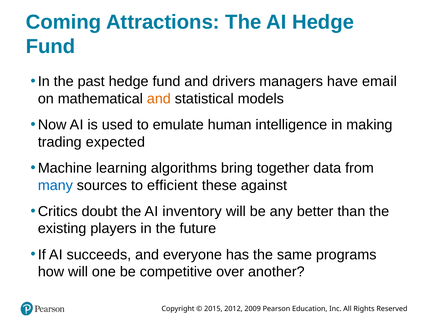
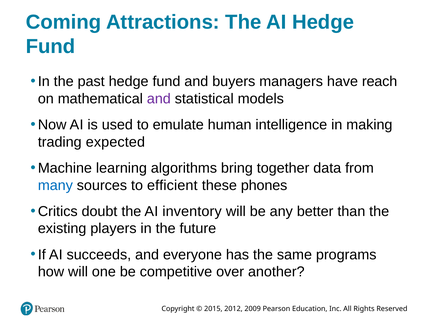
drivers: drivers -> buyers (234, 82)
email: email -> reach (380, 82)
and colour: orange -> purple (159, 99)
against: against -> phones (264, 186)
